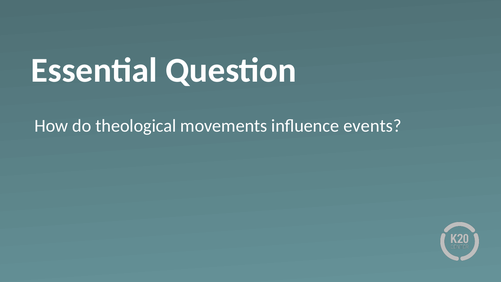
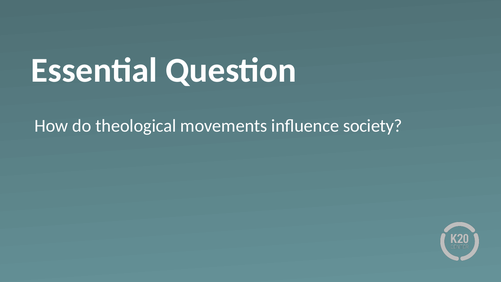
events: events -> society (373, 126)
